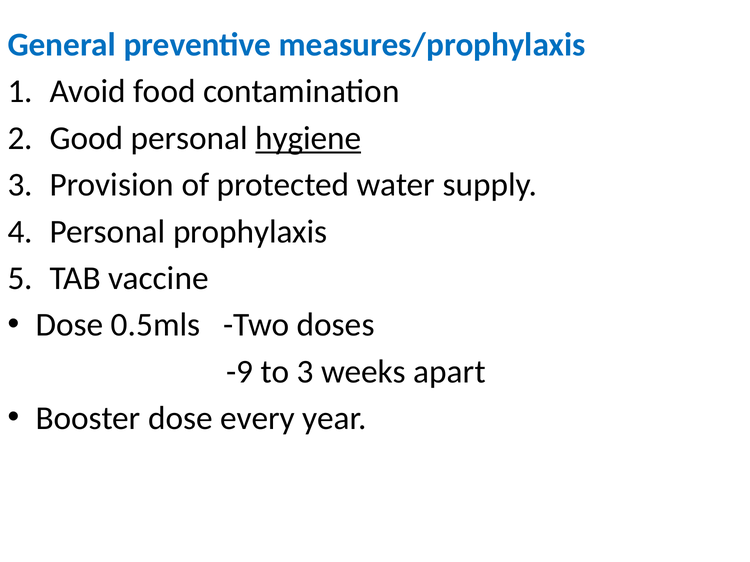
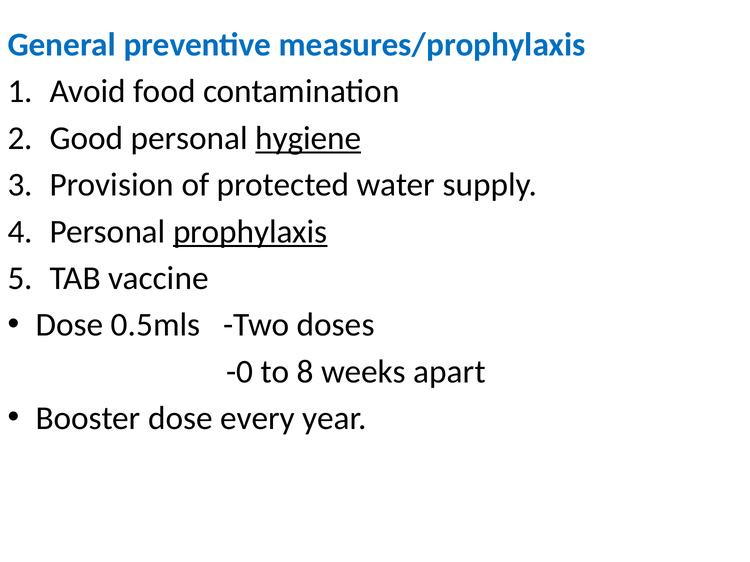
prophylaxis underline: none -> present (250, 232)
-9: -9 -> -0 (240, 372)
to 3: 3 -> 8 (305, 372)
